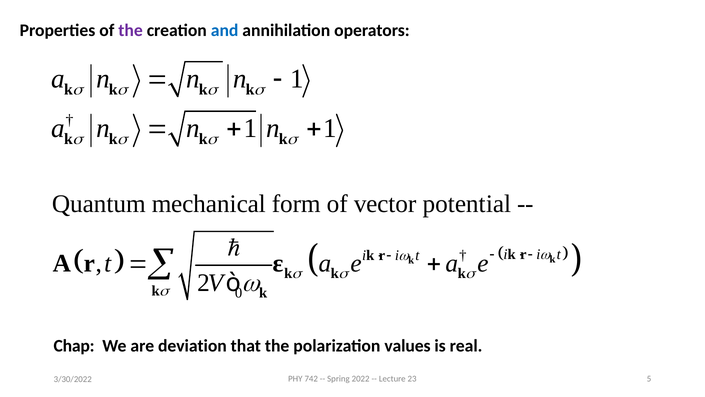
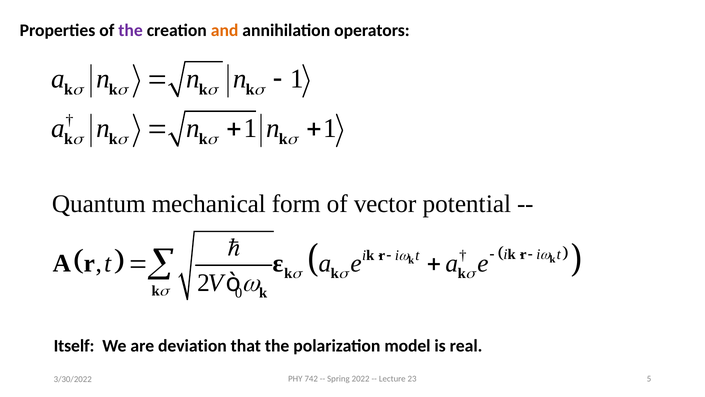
and colour: blue -> orange (225, 30)
Chap: Chap -> Itself (74, 345)
values: values -> model (407, 345)
